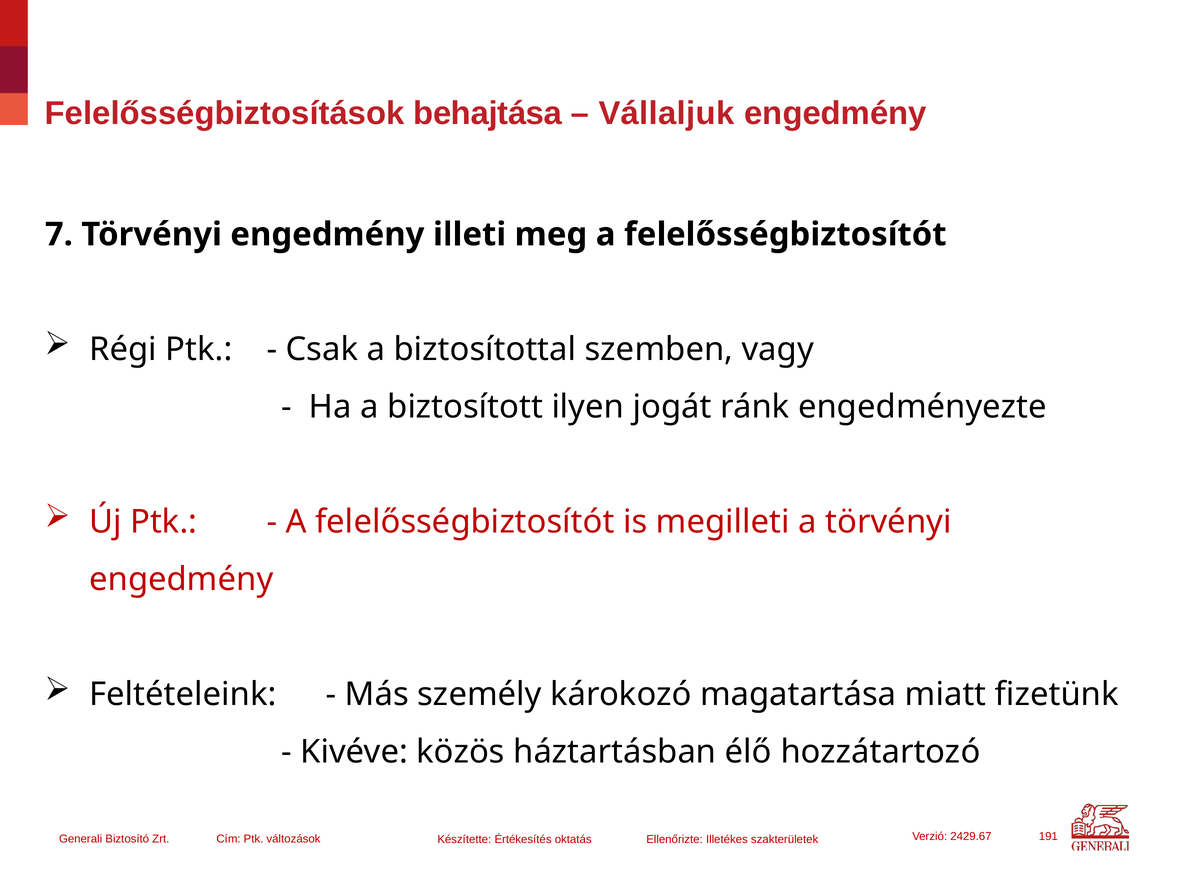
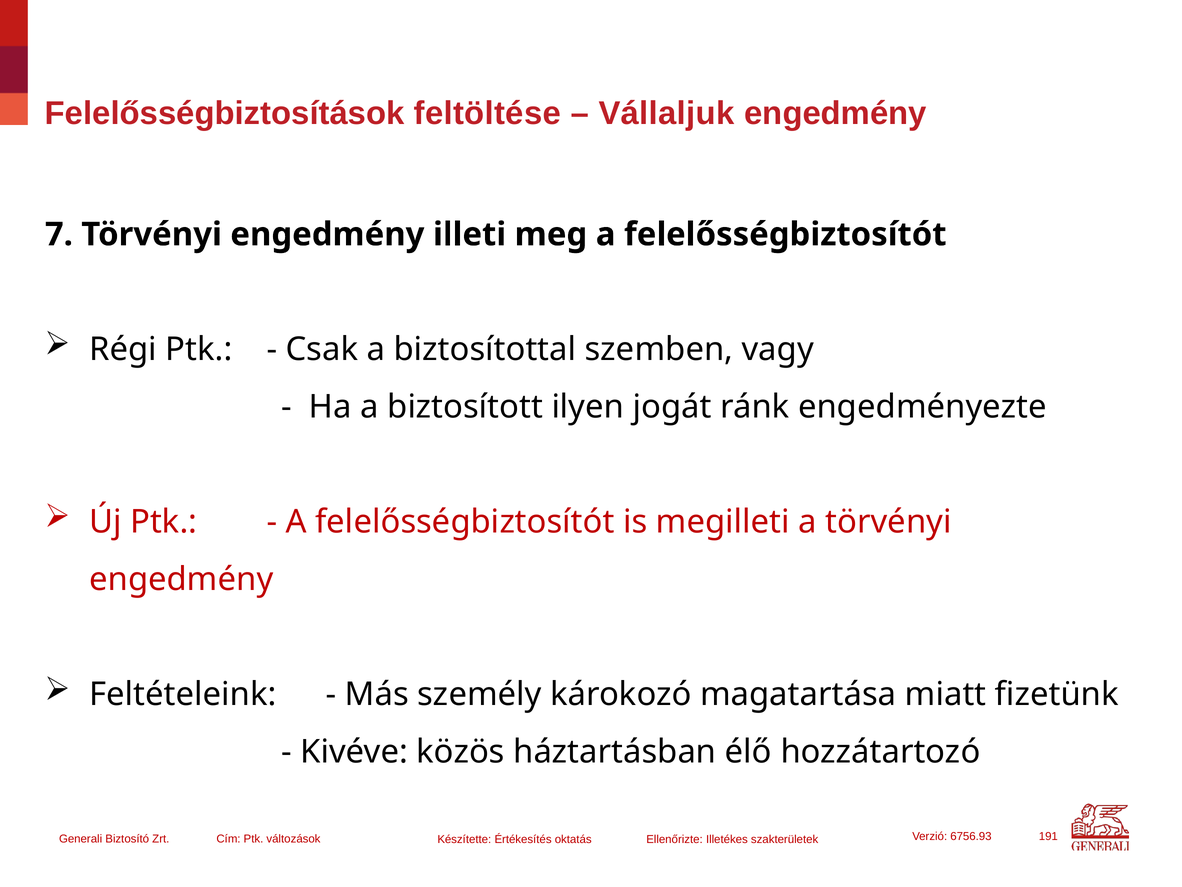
behajtása: behajtása -> feltöltése (487, 113)
2429.67: 2429.67 -> 6756.93 (971, 836)
